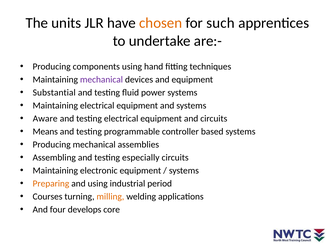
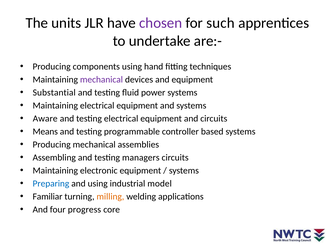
chosen colour: orange -> purple (161, 23)
especially: especially -> managers (141, 158)
Preparing colour: orange -> blue (51, 184)
period: period -> model (160, 184)
Courses: Courses -> Familiar (48, 197)
develops: develops -> progress (84, 210)
